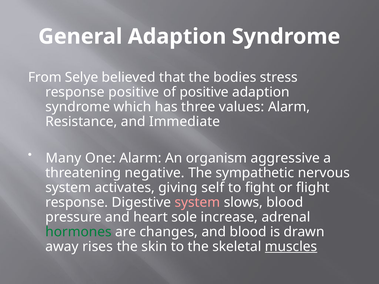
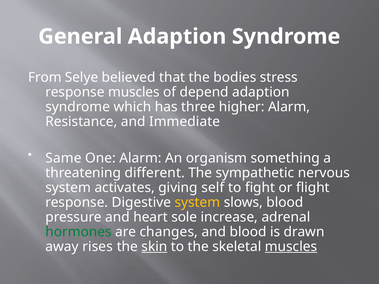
response positive: positive -> muscles (134, 92)
of positive: positive -> depend (204, 92)
values: values -> higher (242, 107)
Many: Many -> Same (63, 158)
aggressive: aggressive -> something (285, 158)
negative: negative -> different (155, 173)
system colour: pink -> yellow (197, 202)
skin underline: none -> present (154, 247)
